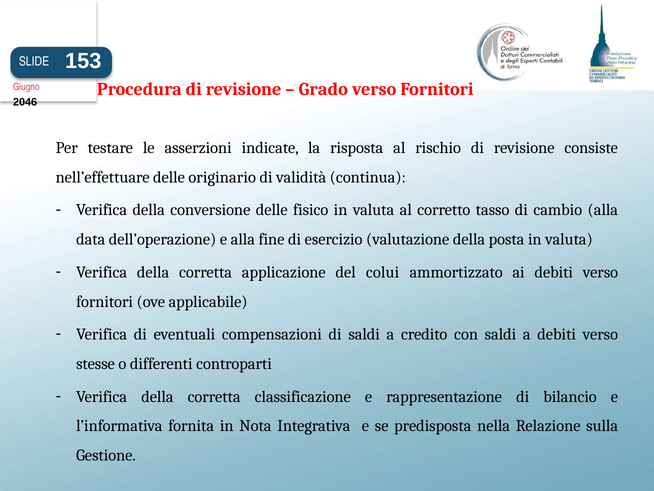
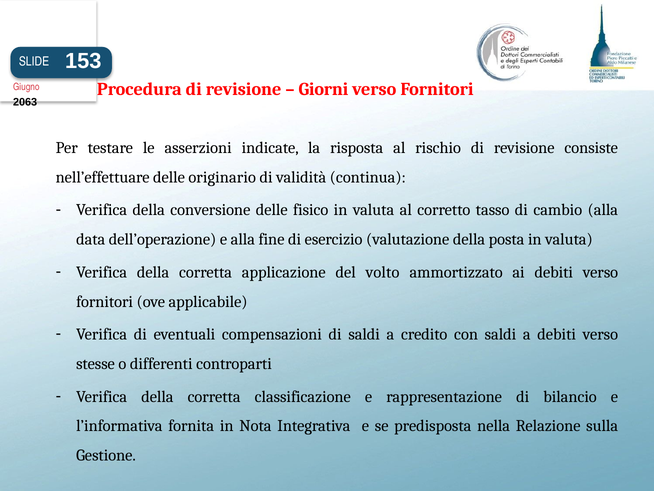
Grado: Grado -> Giorni (323, 89)
2046: 2046 -> 2063 (25, 102)
colui: colui -> volto (383, 272)
